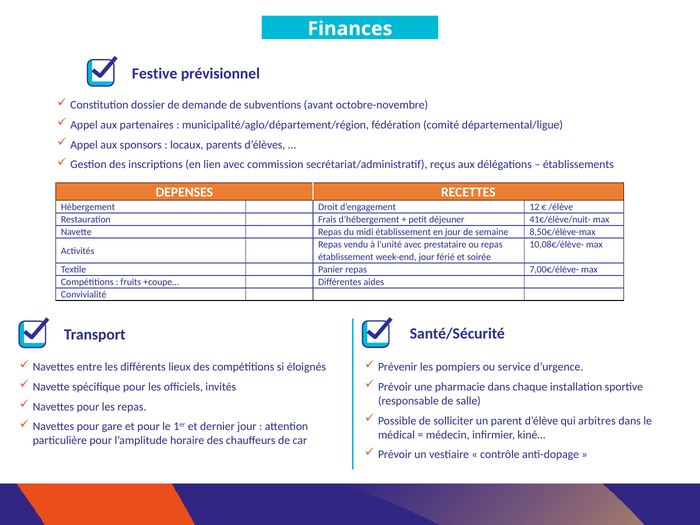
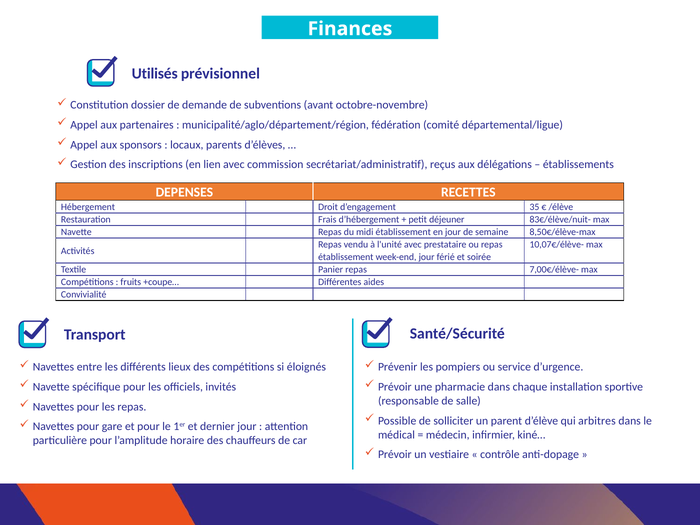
Festive: Festive -> Utilisés (155, 74)
12: 12 -> 35 (534, 207)
41€/élève/nuit-: 41€/élève/nuit- -> 83€/élève/nuit- (560, 220)
10,08€/élève-: 10,08€/élève- -> 10,07€/élève- (557, 245)
